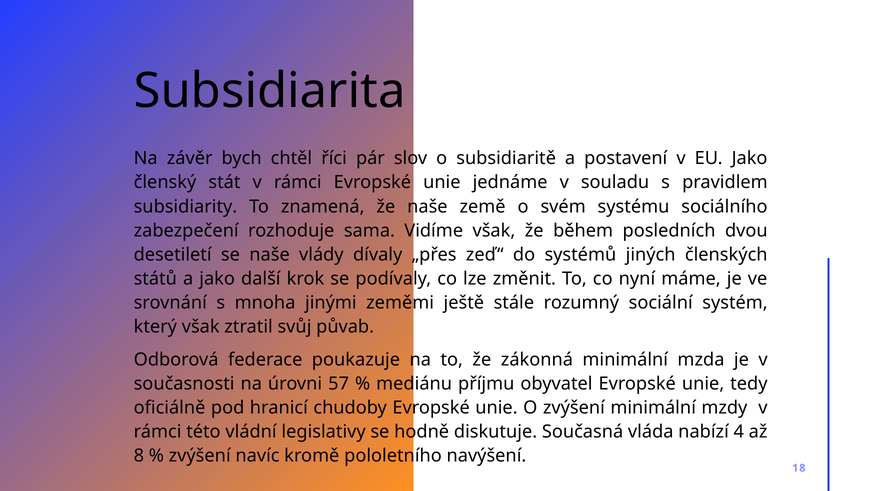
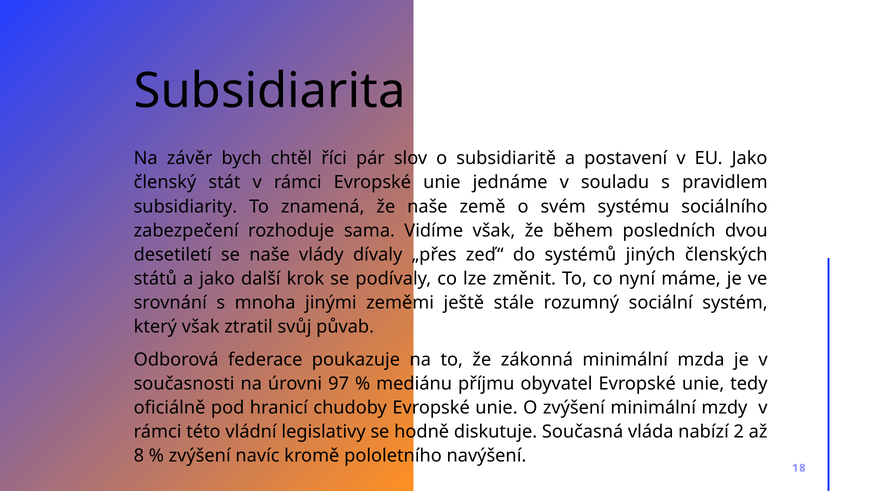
57: 57 -> 97 (339, 383)
4: 4 -> 2 (739, 431)
